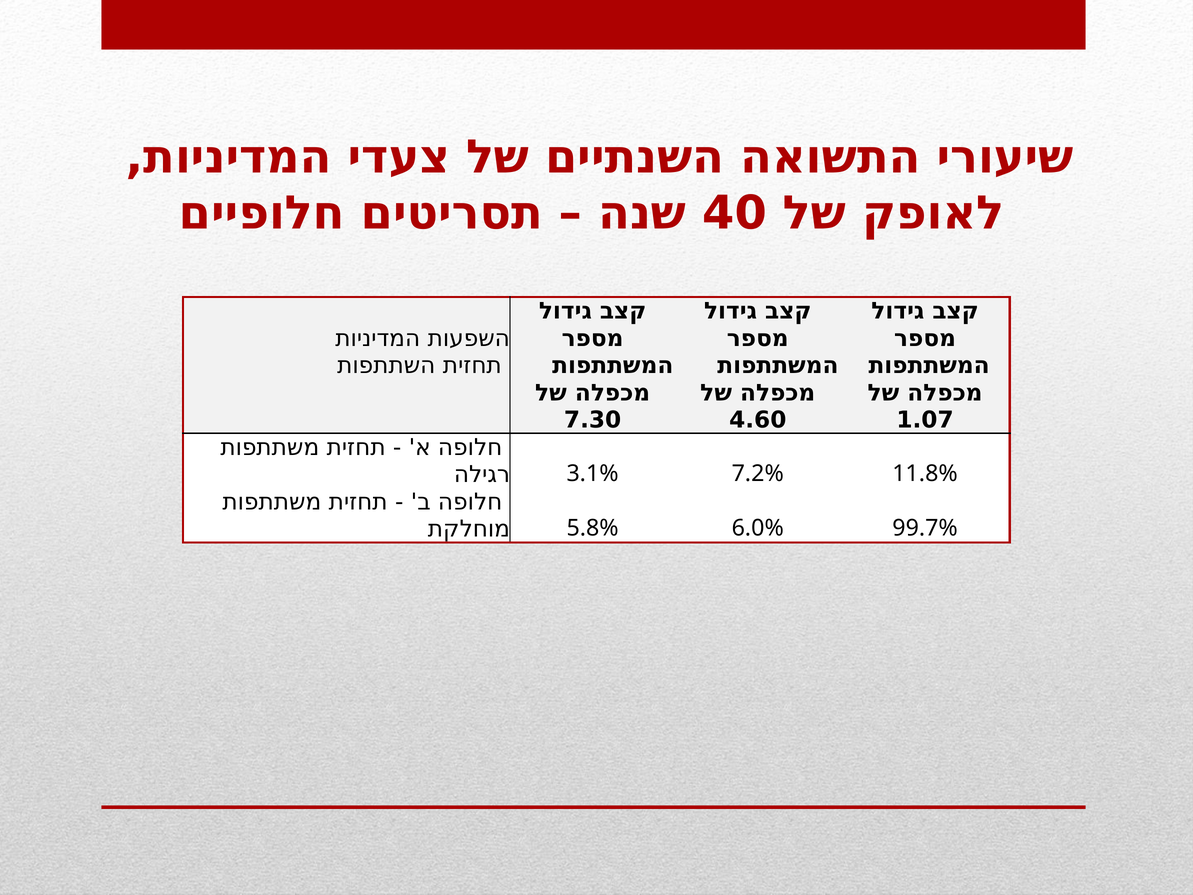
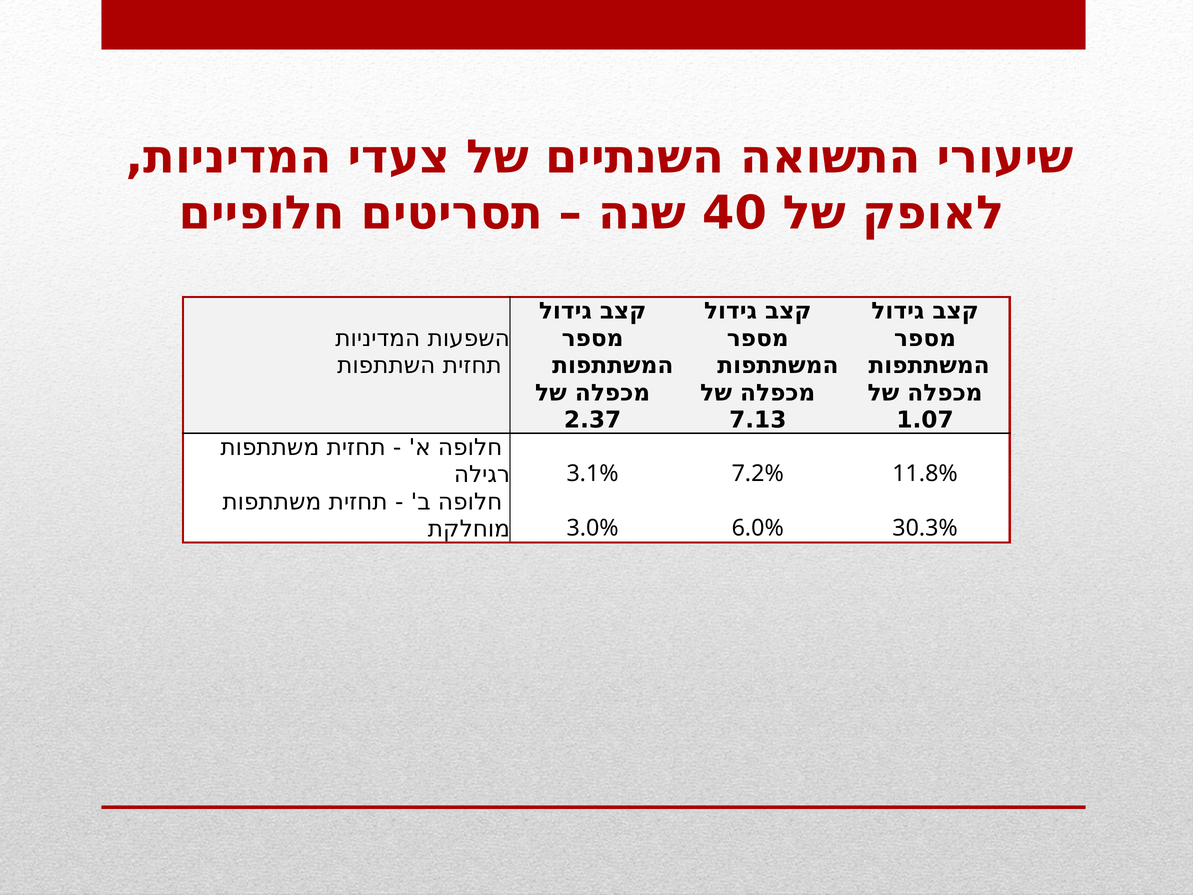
7.30: 7.30 -> 2.37 (593, 420)
4.60: 4.60 -> 7.13 (758, 420)
5.8%: 5.8% -> 3.0% (593, 528)
99.7%: 99.7% -> 30.3% (925, 528)
